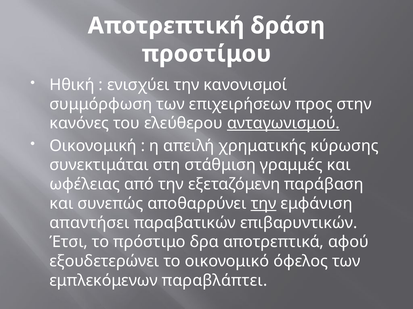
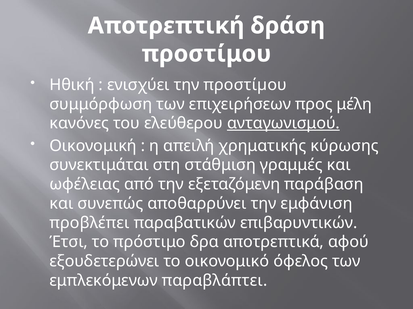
την κανονισμοί: κανονισμοί -> προστίµου (245, 85)
στην: στην -> μέλη (354, 104)
την underline: present -> none (264, 204)
απαντήσει: απαντήσει -> προβλέπει (90, 223)
